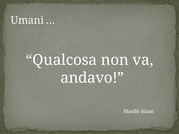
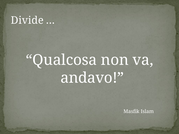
Umani: Umani -> Divide (27, 20)
